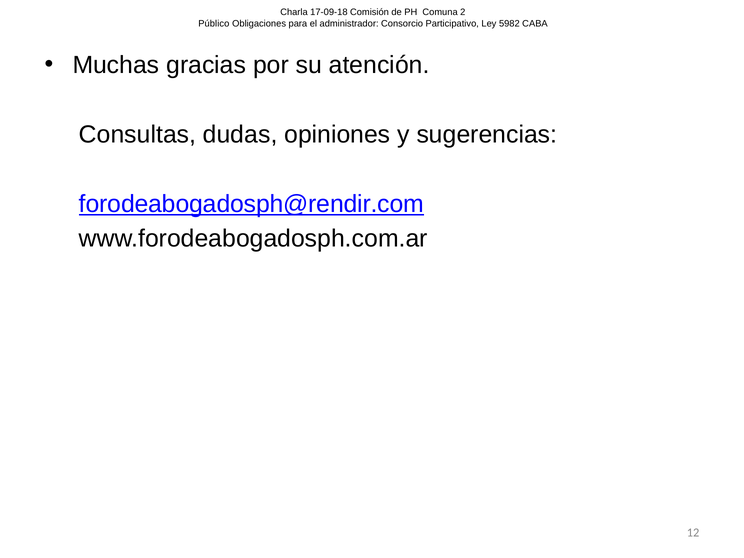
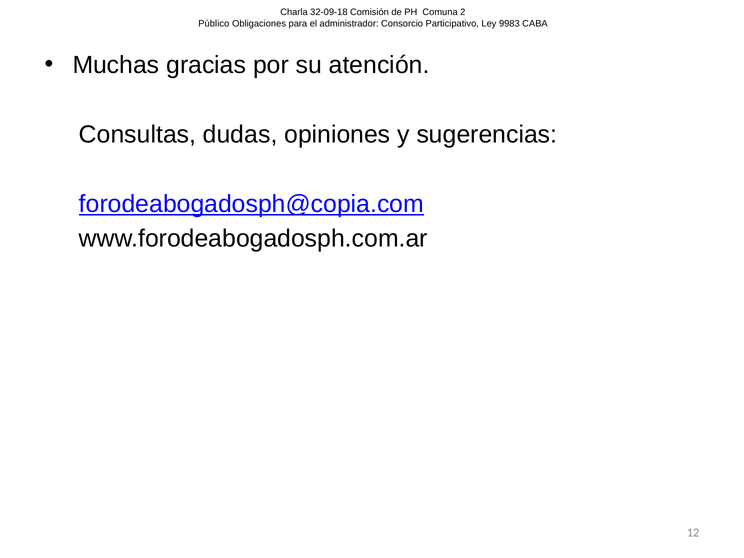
17-09-18: 17-09-18 -> 32-09-18 (329, 12)
5982: 5982 -> 9983 (509, 23)
forodeabogadosph@rendir.com: forodeabogadosph@rendir.com -> forodeabogadosph@copia.com (251, 204)
